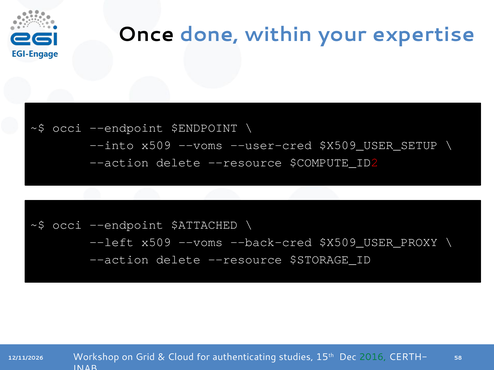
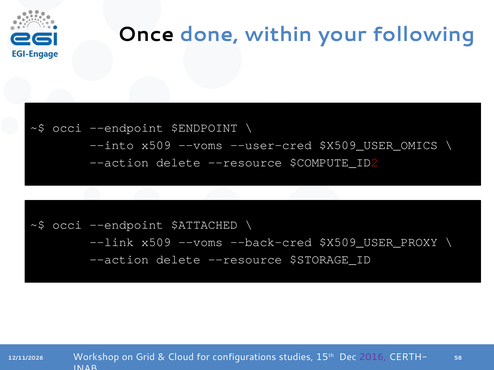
expertise: expertise -> following (424, 35)
$X509_USER_SETUP: $X509_USER_SETUP -> $X509_USER_OMICS (378, 145)
--left: --left -> --link (112, 242)
authenticating: authenticating -> configurations (244, 357)
2016 colour: green -> purple (373, 357)
